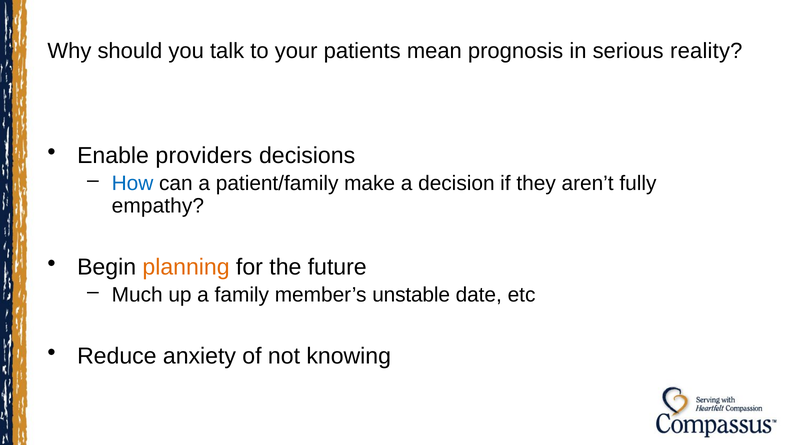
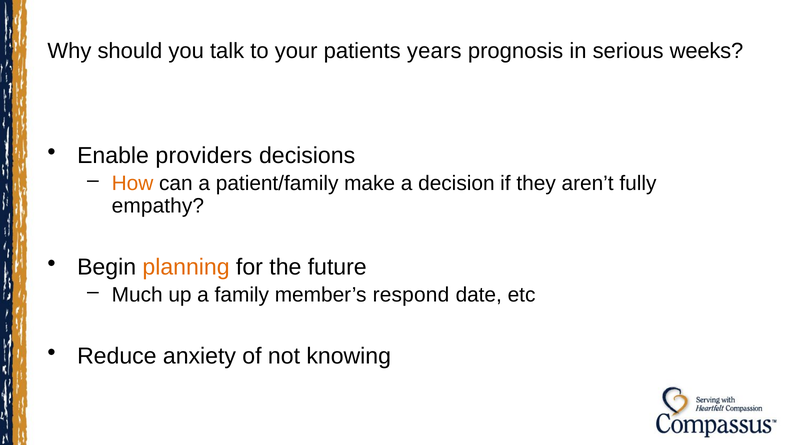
mean: mean -> years (434, 51)
reality: reality -> weeks (706, 51)
How colour: blue -> orange (133, 183)
unstable: unstable -> respond (411, 295)
